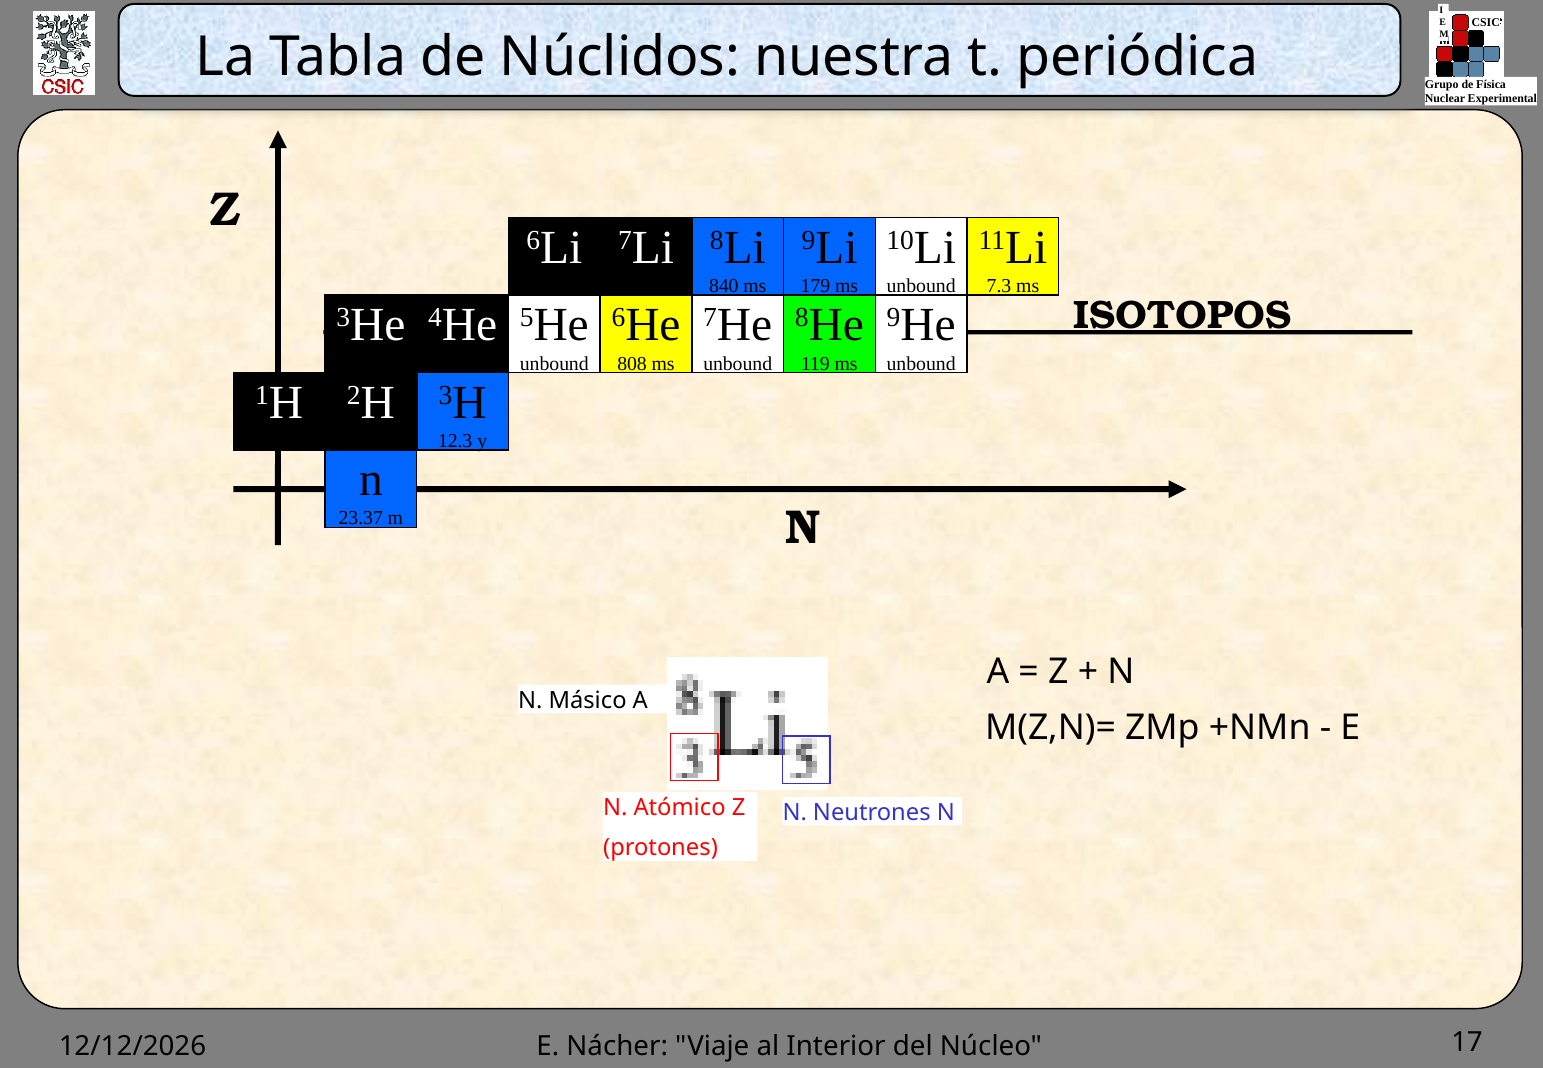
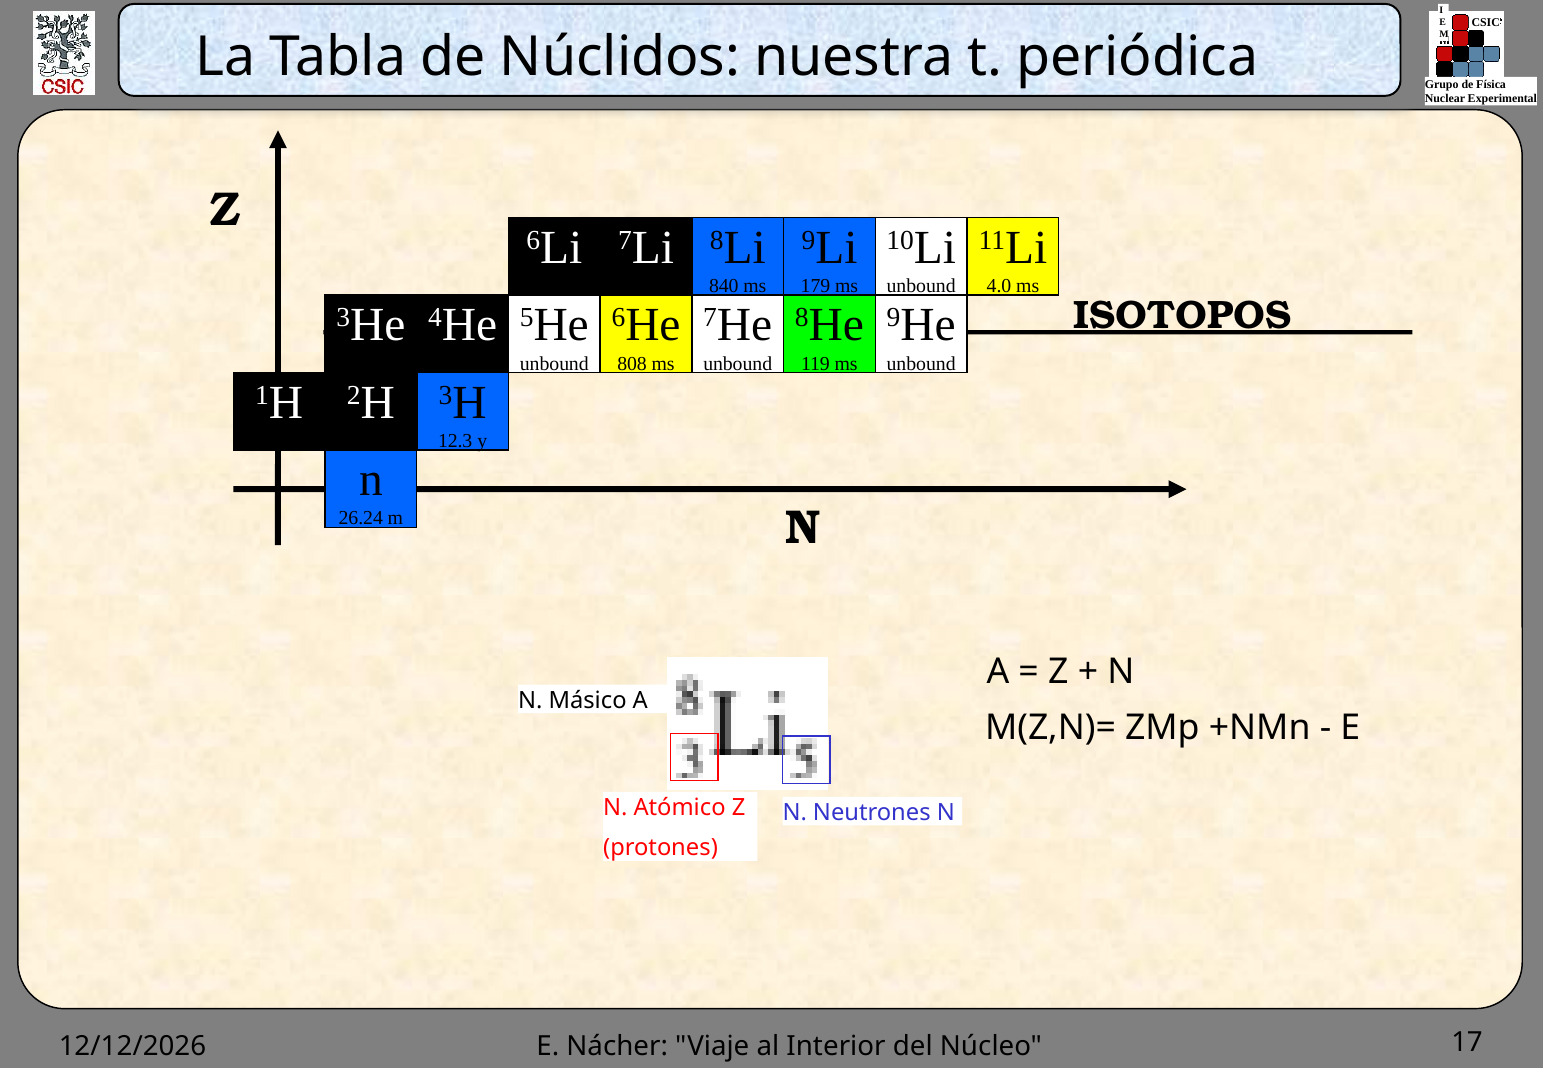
7.3: 7.3 -> 4.0 (999, 286)
23.37: 23.37 -> 26.24 (361, 519)
